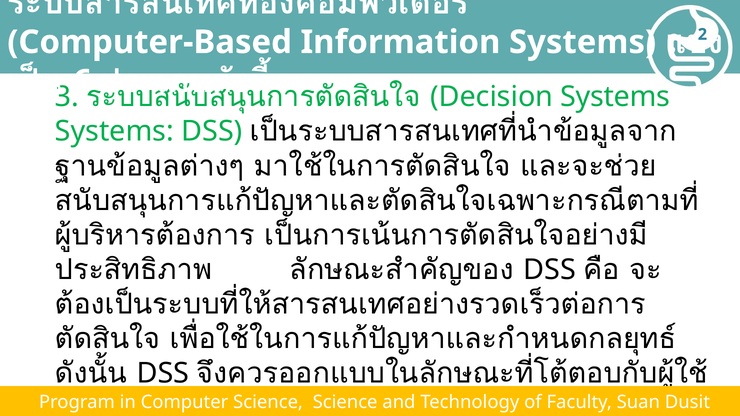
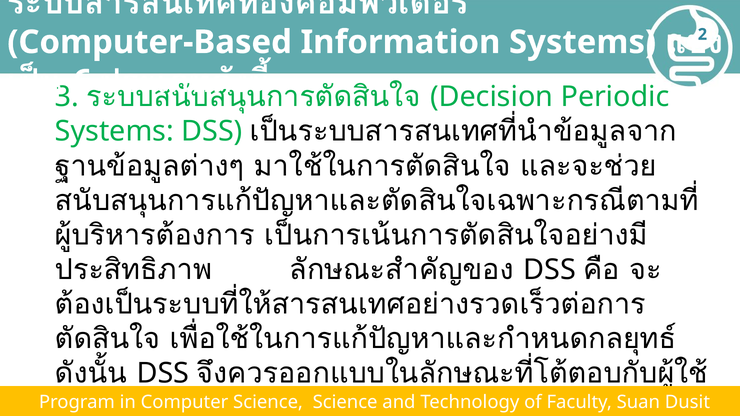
Decision Systems: Systems -> Periodic (615, 97)
